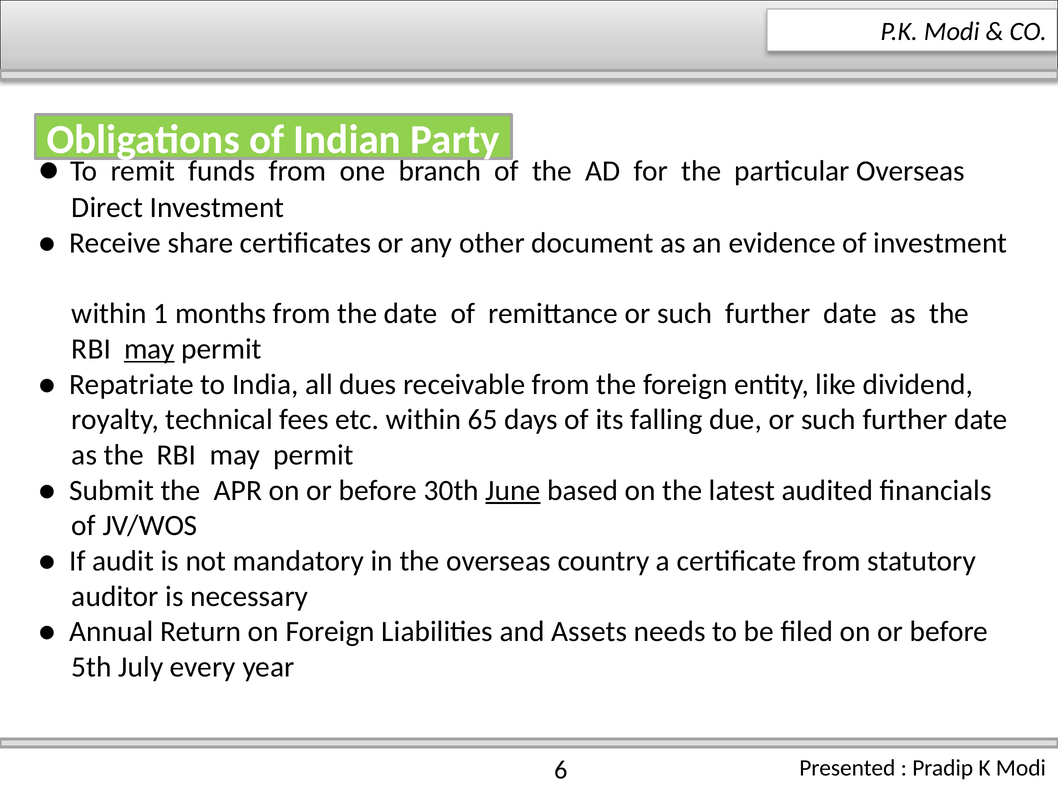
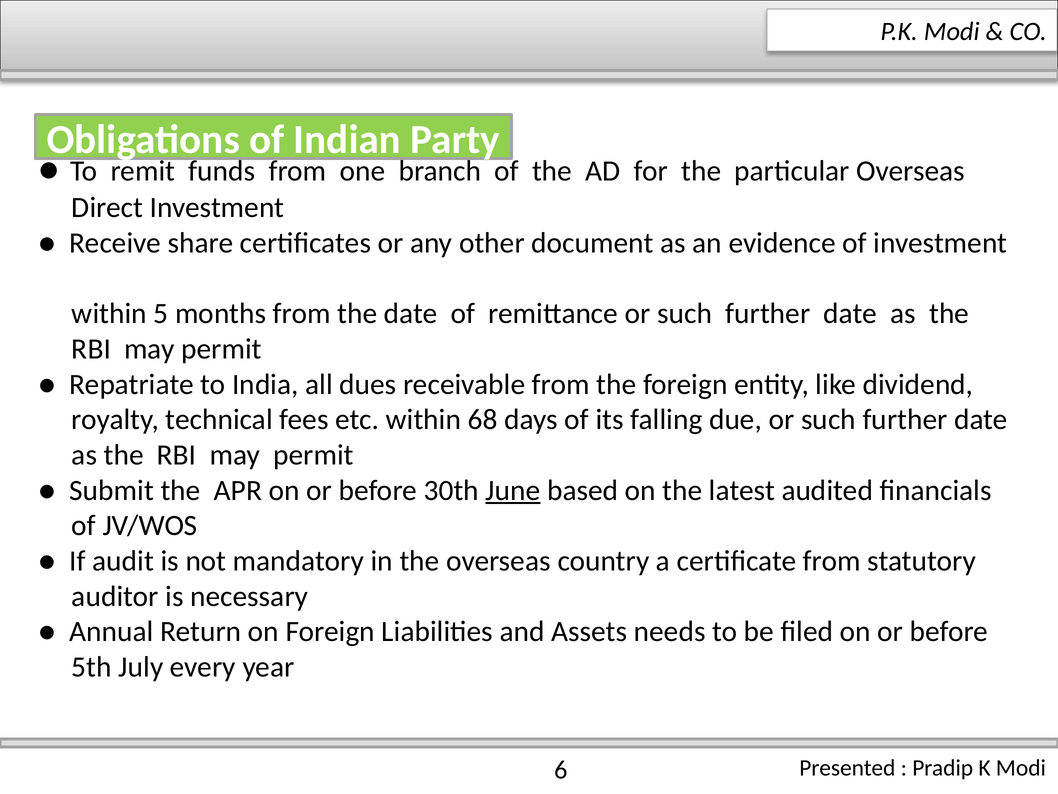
1: 1 -> 5 (161, 313)
may underline: present -> none (149, 349)
65: 65 -> 68 (483, 419)
